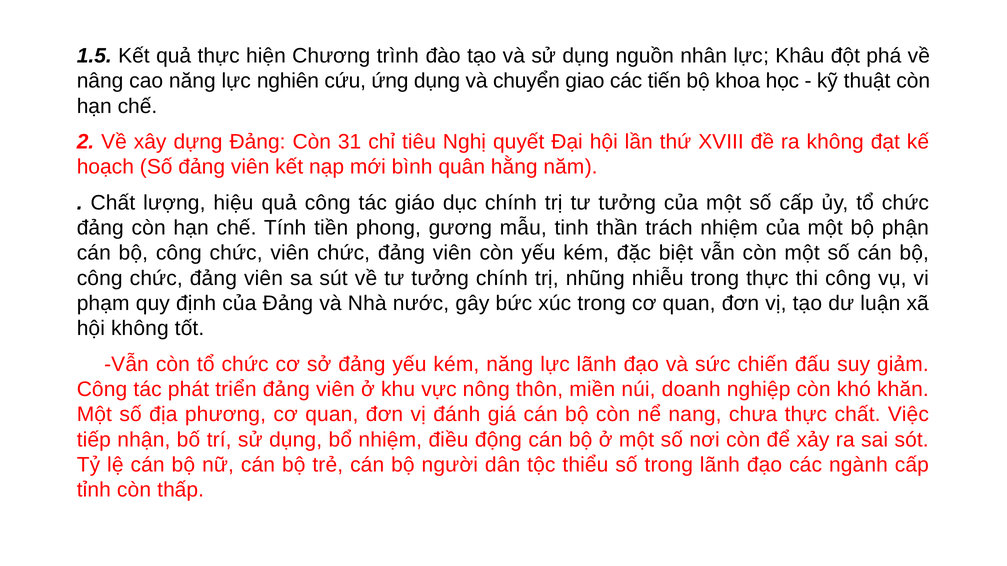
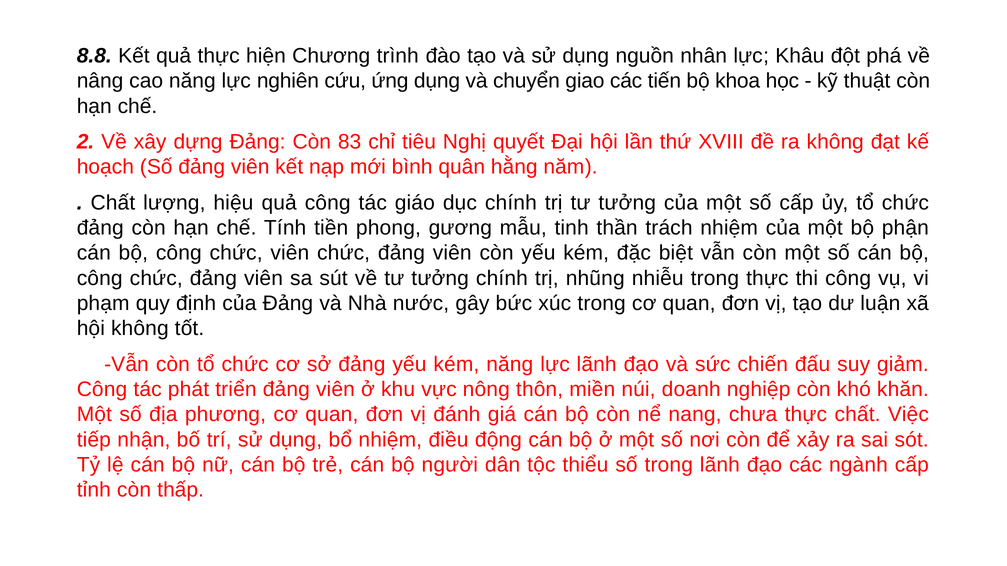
1.5: 1.5 -> 8.8 (94, 56)
31: 31 -> 83 (350, 142)
